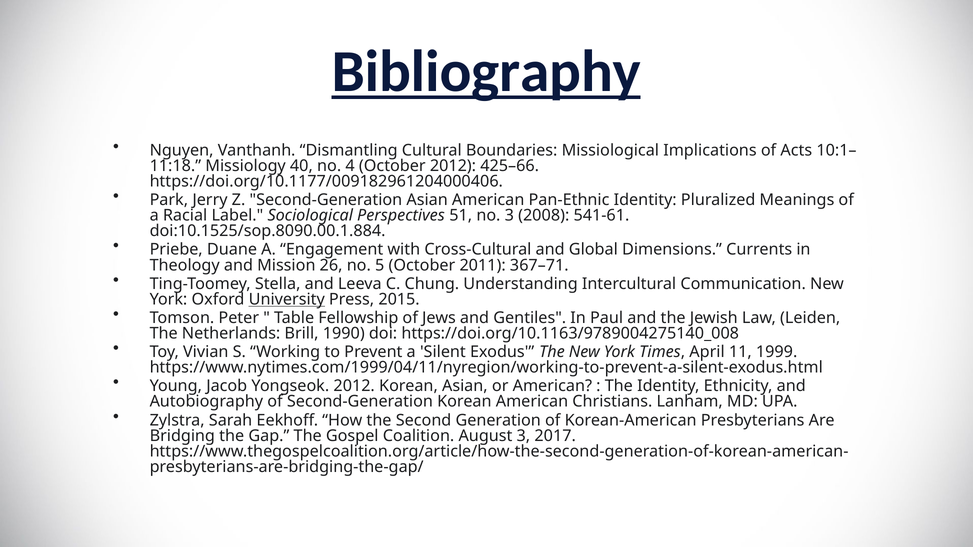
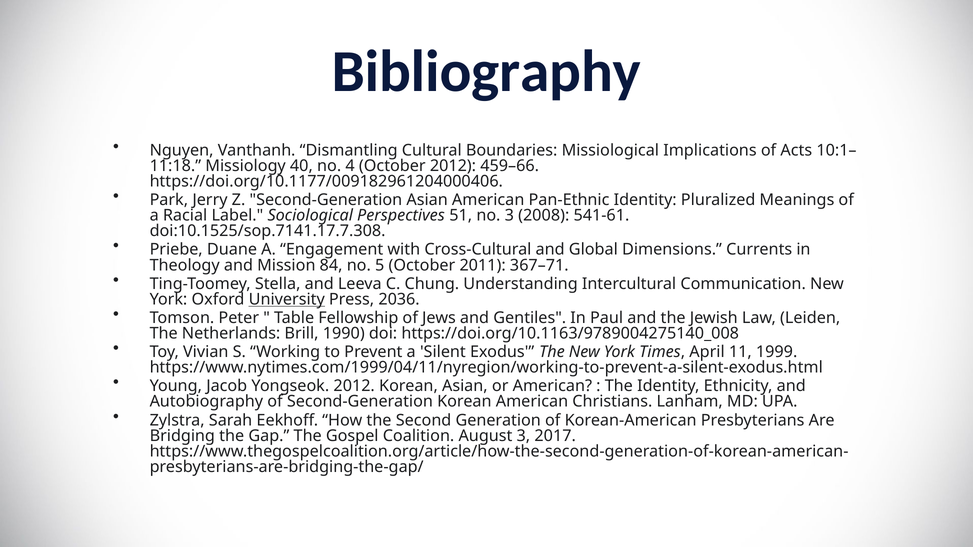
Bibliography underline: present -> none (486, 72)
425–66: 425–66 -> 459–66 (510, 166)
doi:10.1525/sop.8090.00.1.884: doi:10.1525/sop.8090.00.1.884 -> doi:10.1525/sop.7141.17.7.308 (268, 231)
26: 26 -> 84 (331, 265)
2015: 2015 -> 2036 (399, 299)
